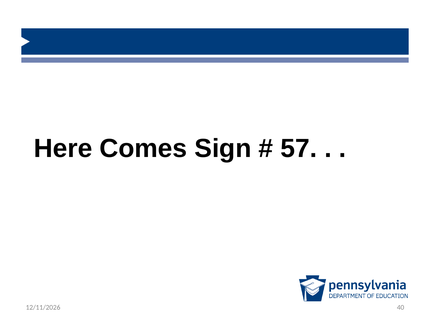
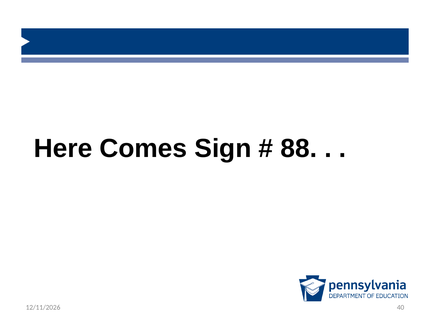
57: 57 -> 88 (299, 149)
